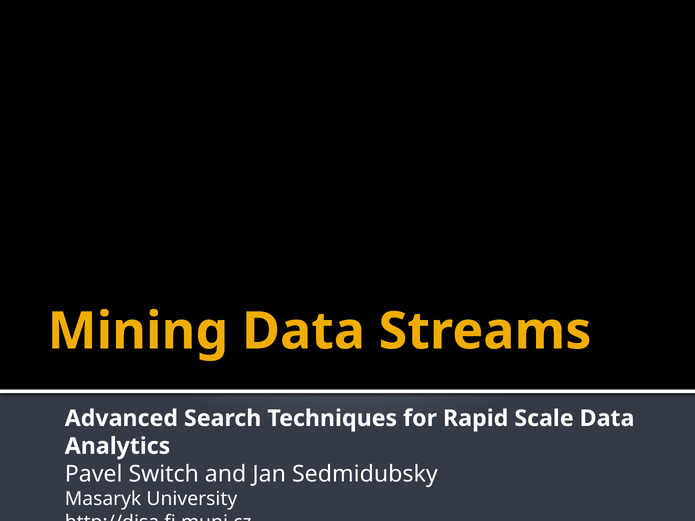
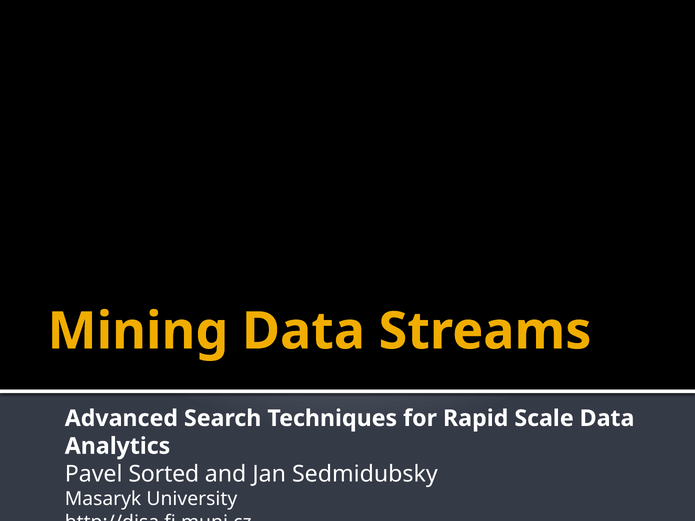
Switch: Switch -> Sorted (164, 474)
